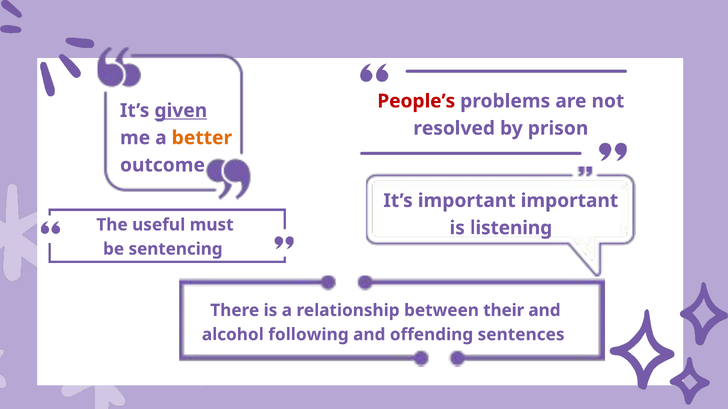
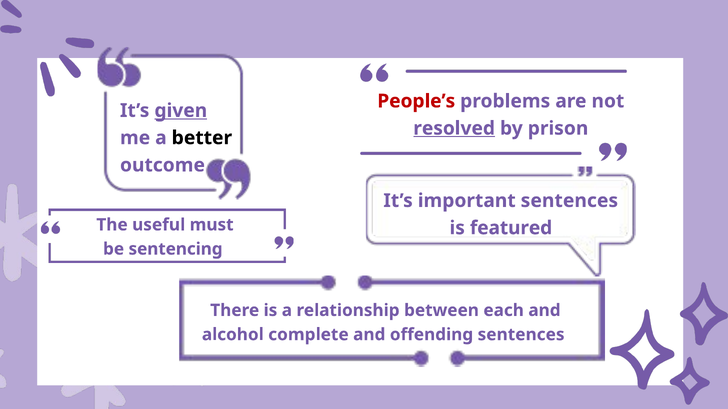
resolved underline: none -> present (454, 128)
better colour: orange -> black (202, 138)
important important: important -> sentences (569, 201)
listening: listening -> featured (511, 228)
their: their -> each (504, 311)
following: following -> complete (308, 335)
